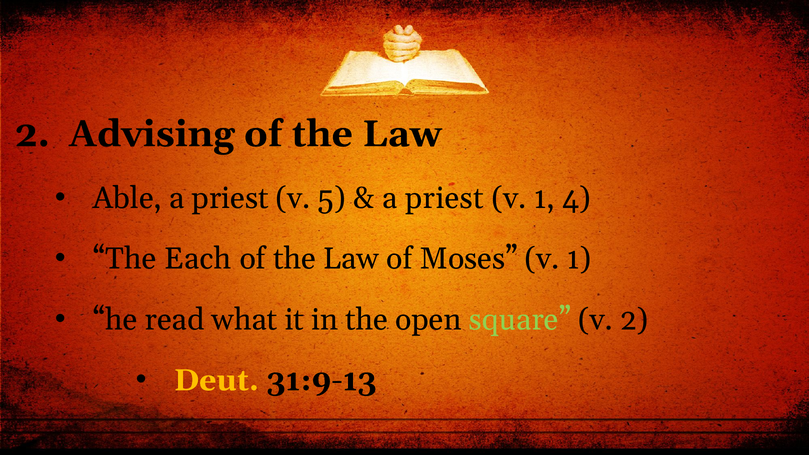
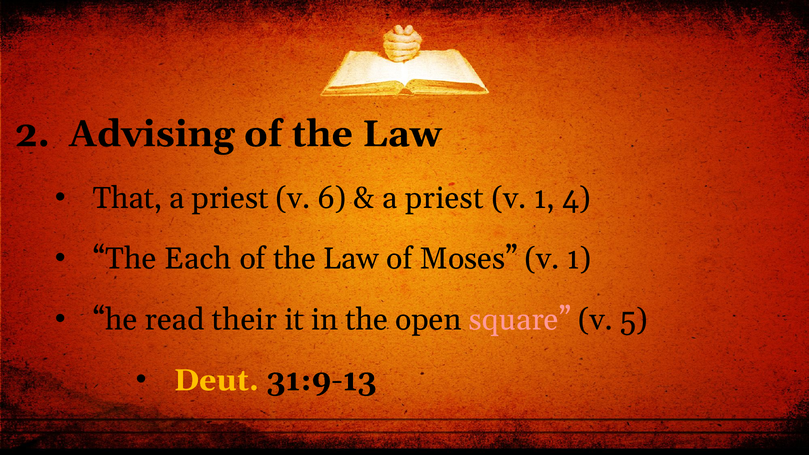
Able: Able -> That (128, 198)
5: 5 -> 6 (332, 198)
what: what -> their (244, 320)
square colour: light green -> pink (520, 320)
v 2: 2 -> 5 (634, 320)
